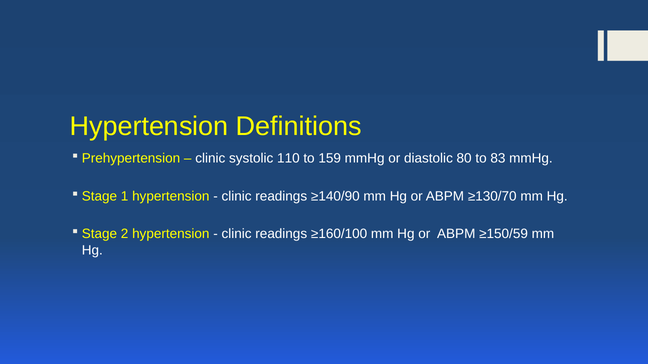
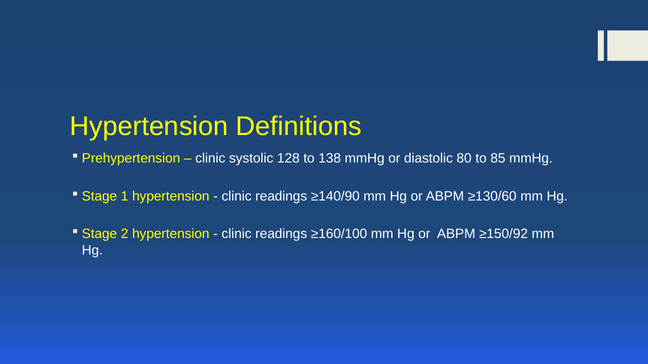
110: 110 -> 128 (288, 159)
159: 159 -> 138 (330, 159)
83: 83 -> 85 (498, 159)
≥130/70: ≥130/70 -> ≥130/60 (492, 197)
≥150/59: ≥150/59 -> ≥150/92 (504, 234)
